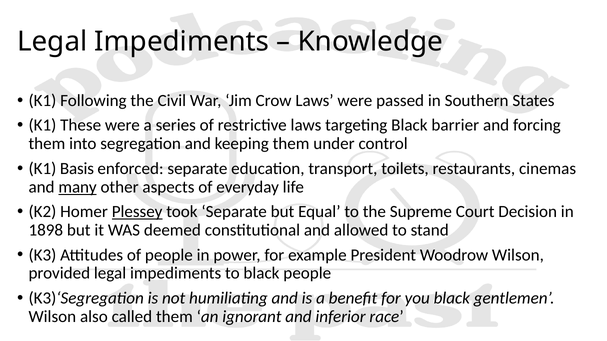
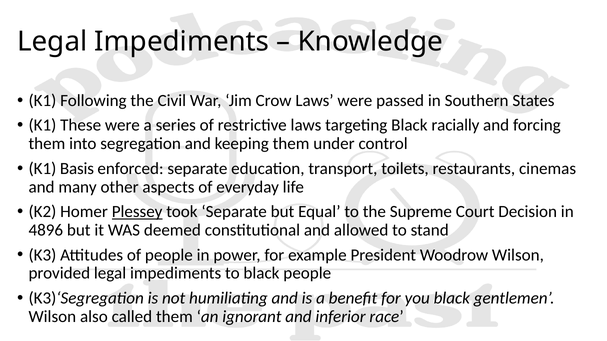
barrier: barrier -> racially (455, 126)
many underline: present -> none (78, 187)
1898: 1898 -> 4896 (46, 230)
